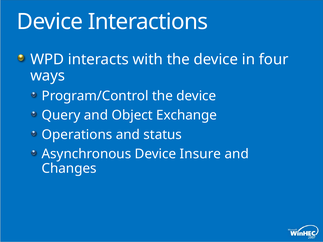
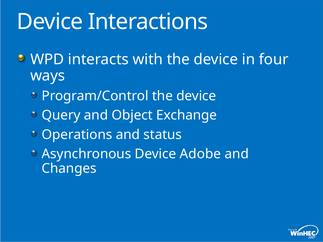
Insure: Insure -> Adobe (200, 154)
